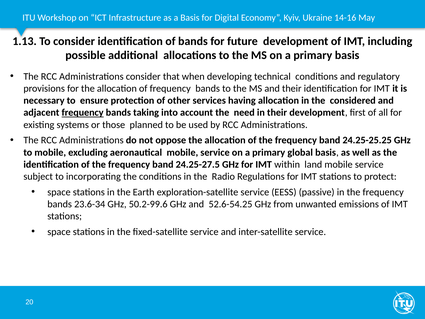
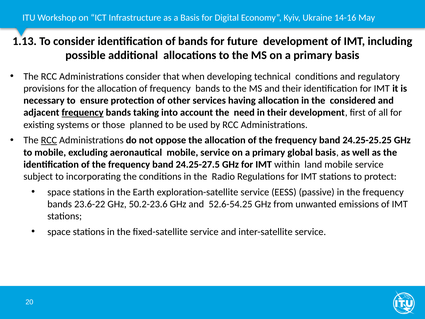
RCC underline: none -> present (49, 140)
23.6-34: 23.6-34 -> 23.6-22 (90, 204)
50.2-99.6: 50.2-99.6 -> 50.2-23.6 (148, 204)
